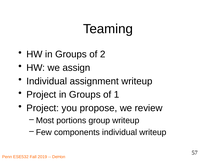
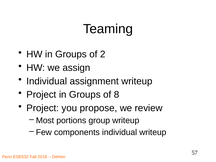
1: 1 -> 8 (117, 95)
